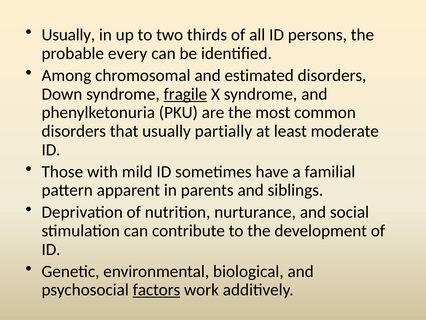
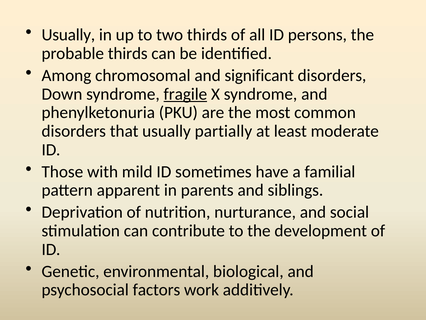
probable every: every -> thirds (128, 53)
estimated: estimated -> significant (259, 75)
factors underline: present -> none (156, 289)
